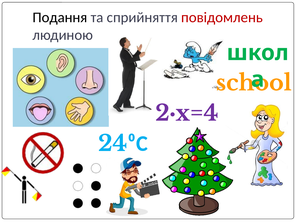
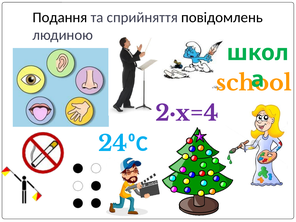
повідомлень colour: red -> black (222, 17)
